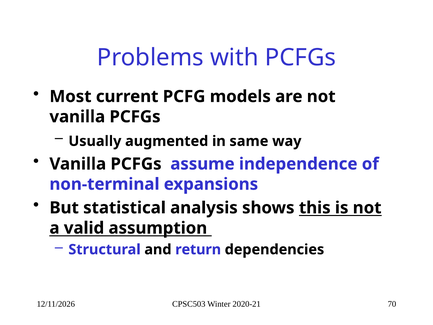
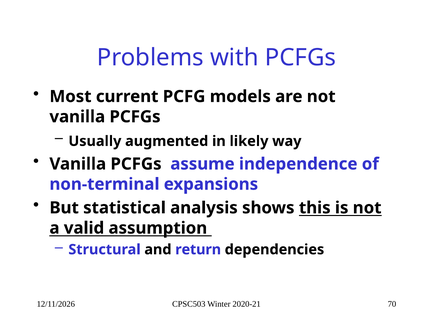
same: same -> likely (249, 141)
